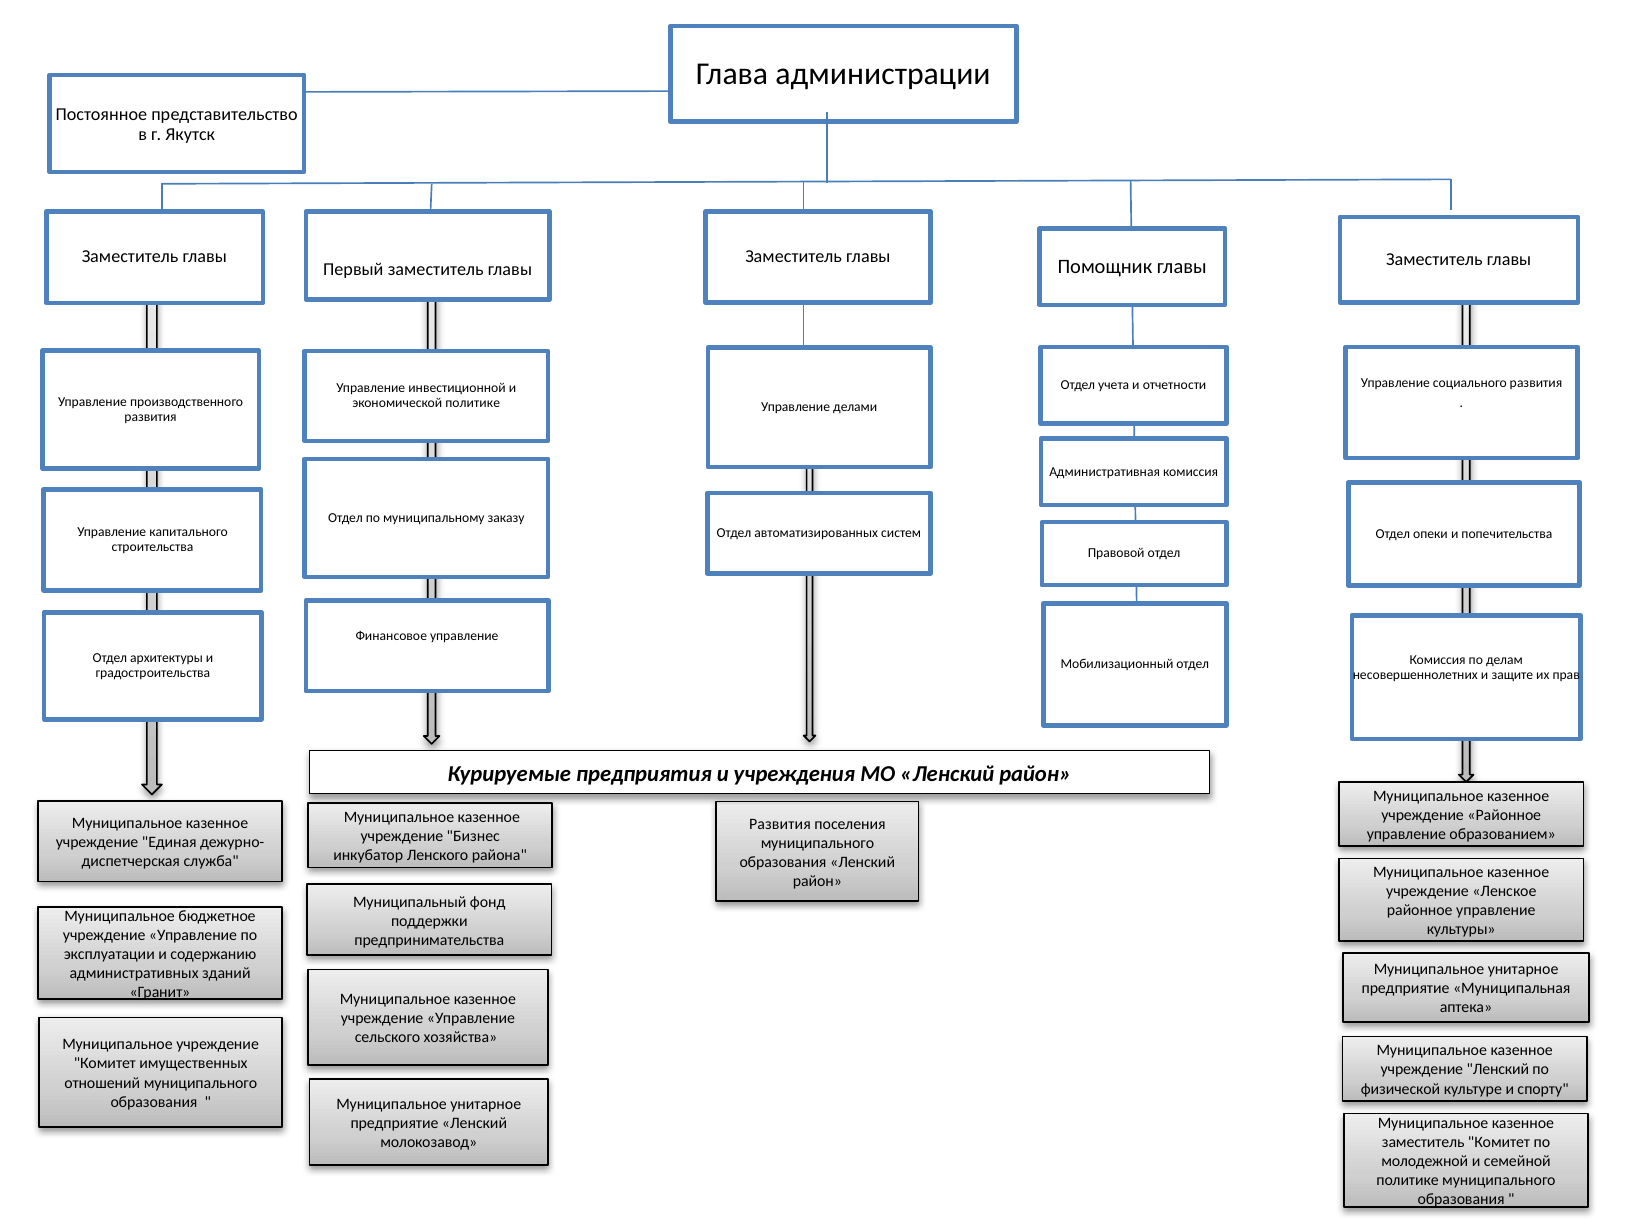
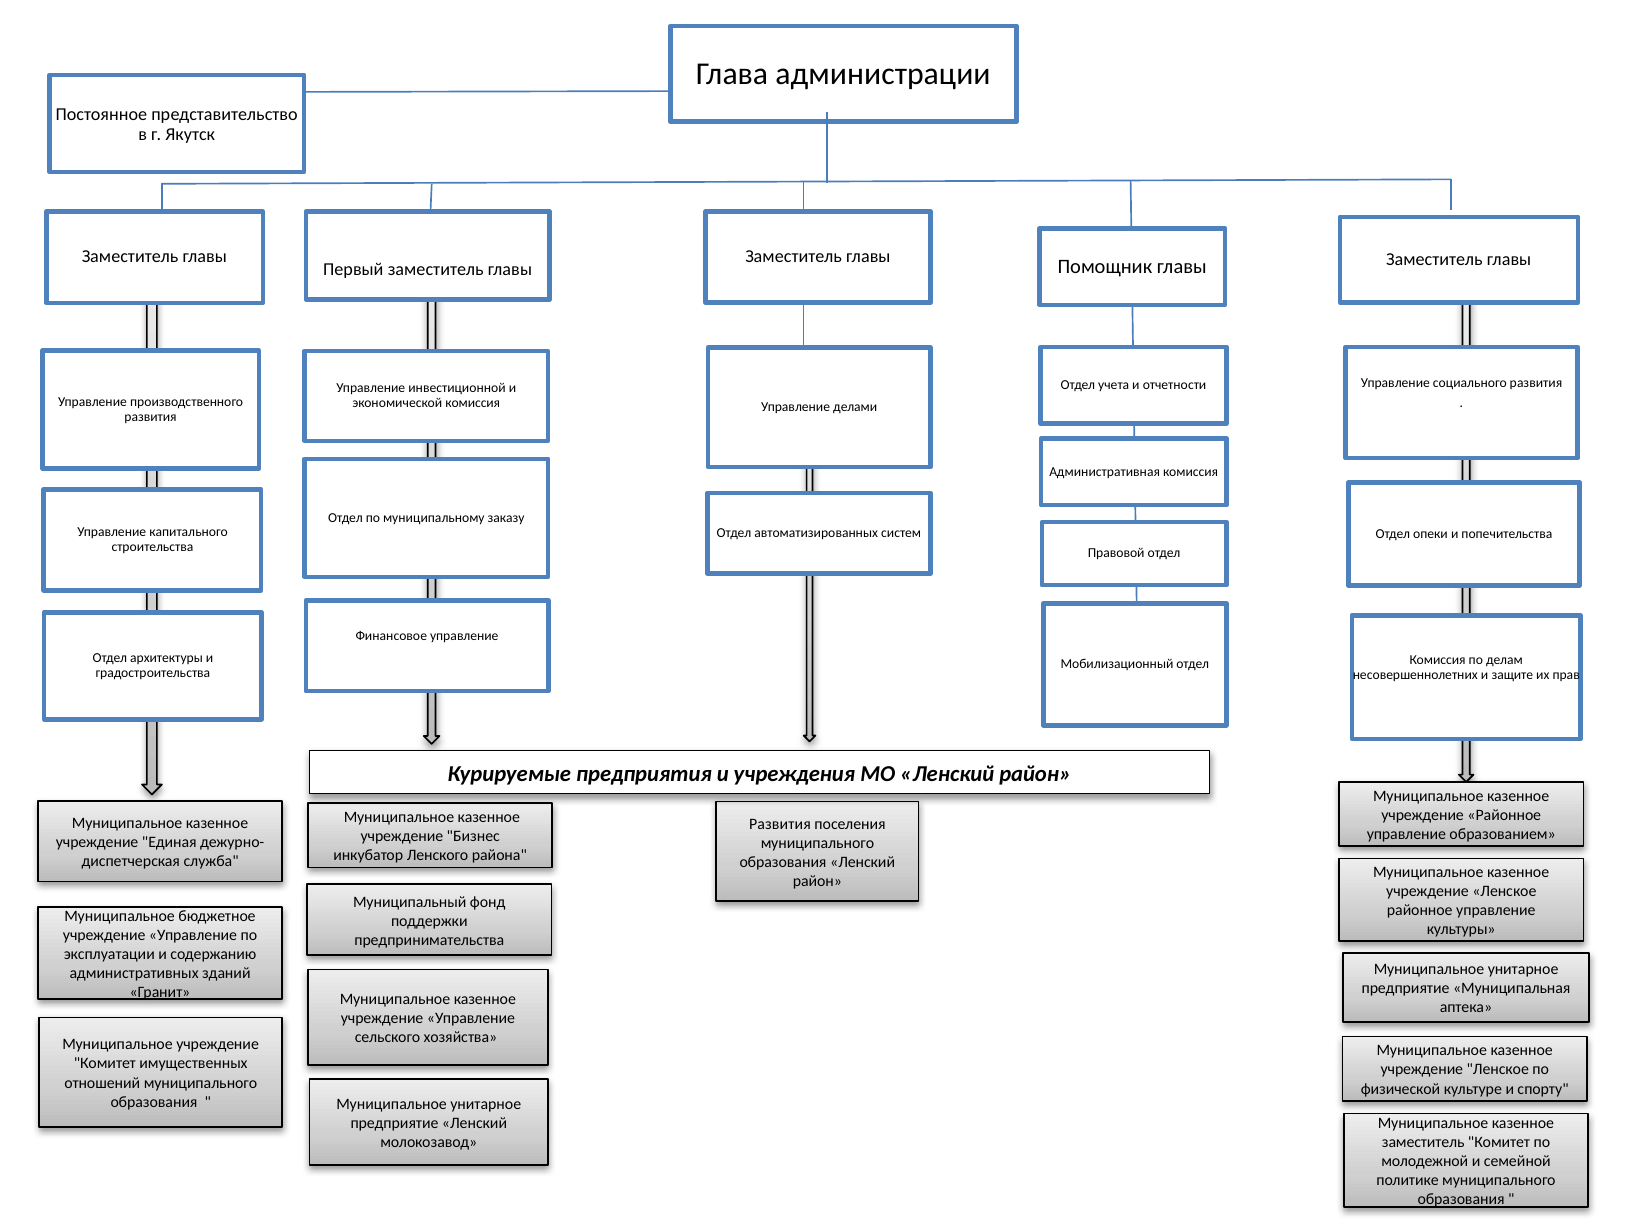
экономической политике: политике -> комиссия (473, 403)
Ленский: Ленский -> Ленское (1498, 1070)
